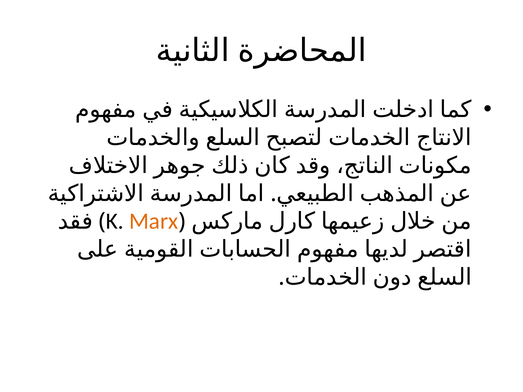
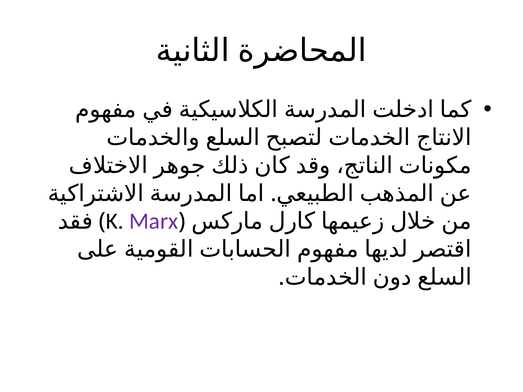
Marx colour: orange -> purple (154, 221)
